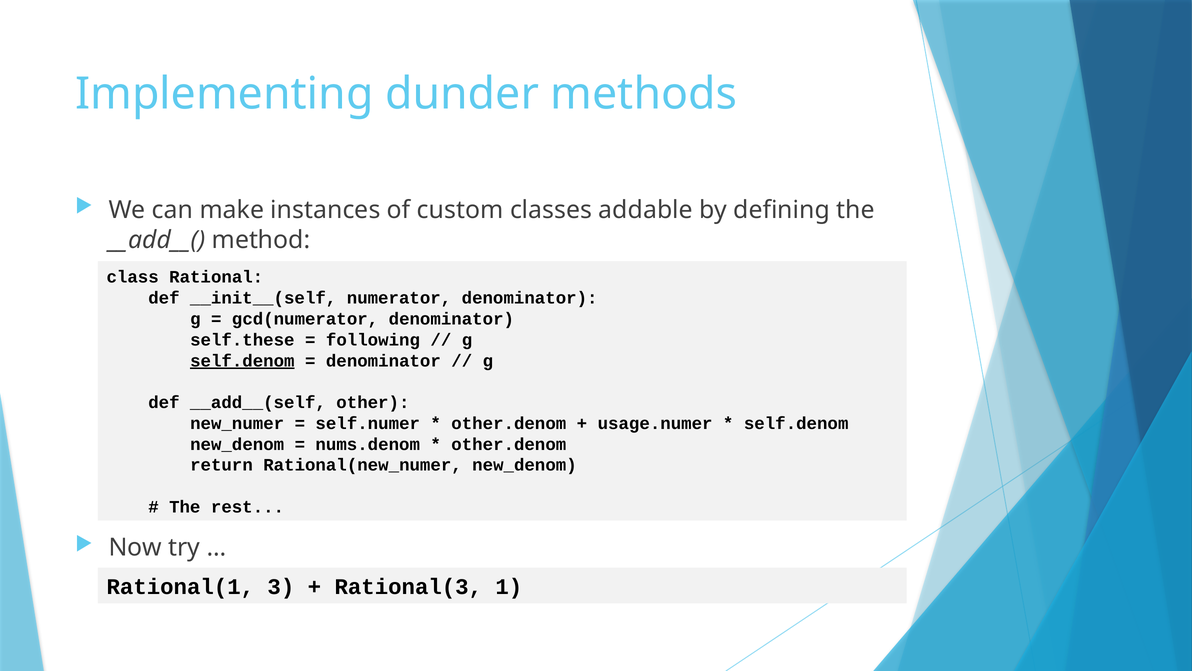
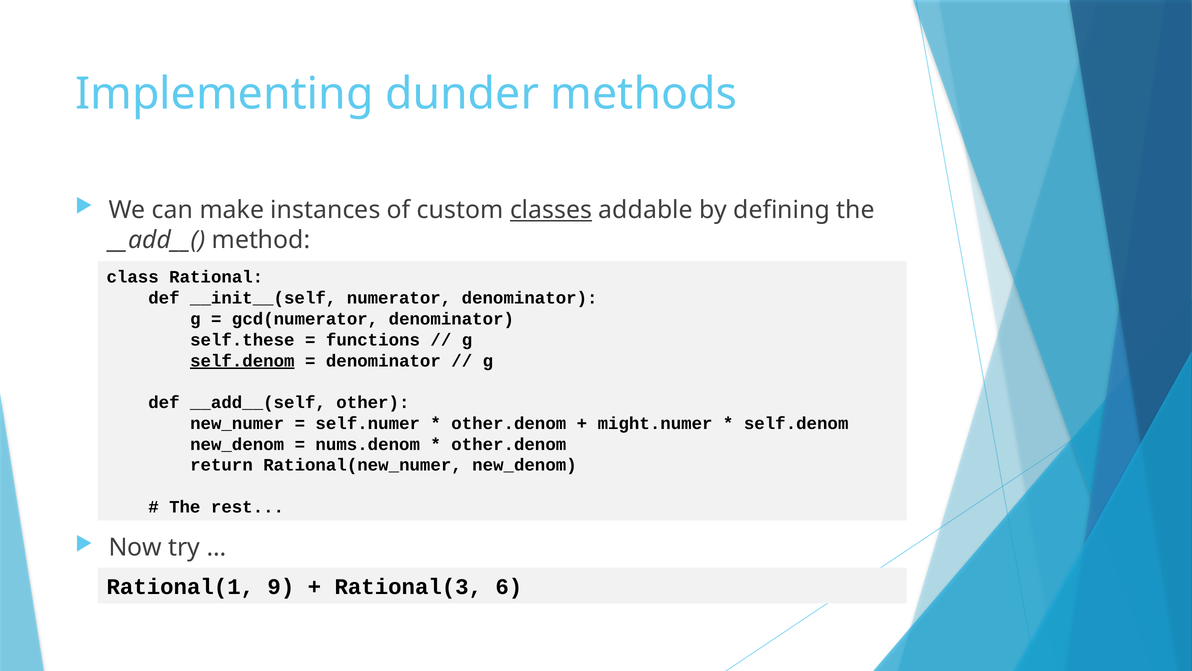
classes underline: none -> present (551, 210)
following: following -> functions (373, 340)
usage.numer: usage.numer -> might.numer (655, 423)
3: 3 -> 9 (281, 587)
1: 1 -> 6 (509, 587)
